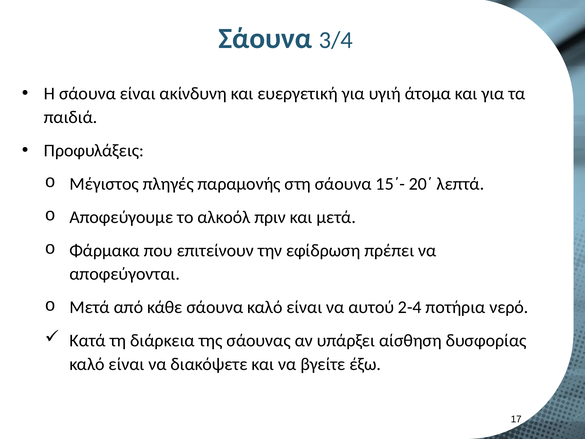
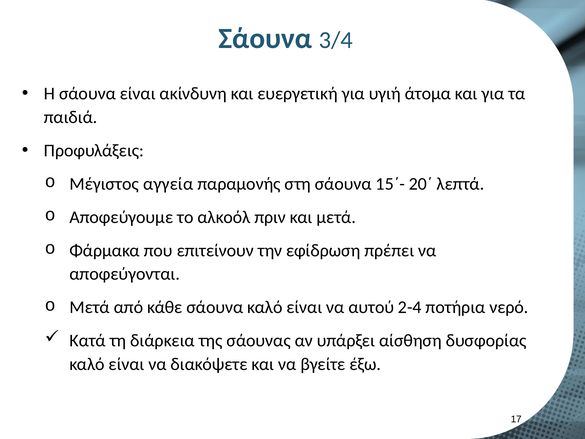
πληγές: πληγές -> αγγεία (168, 184)
